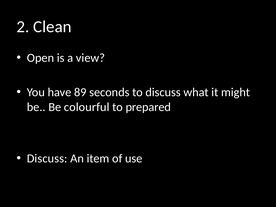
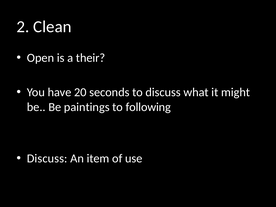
view: view -> their (91, 58)
89: 89 -> 20 (80, 92)
colourful: colourful -> paintings (87, 107)
prepared: prepared -> following (148, 107)
